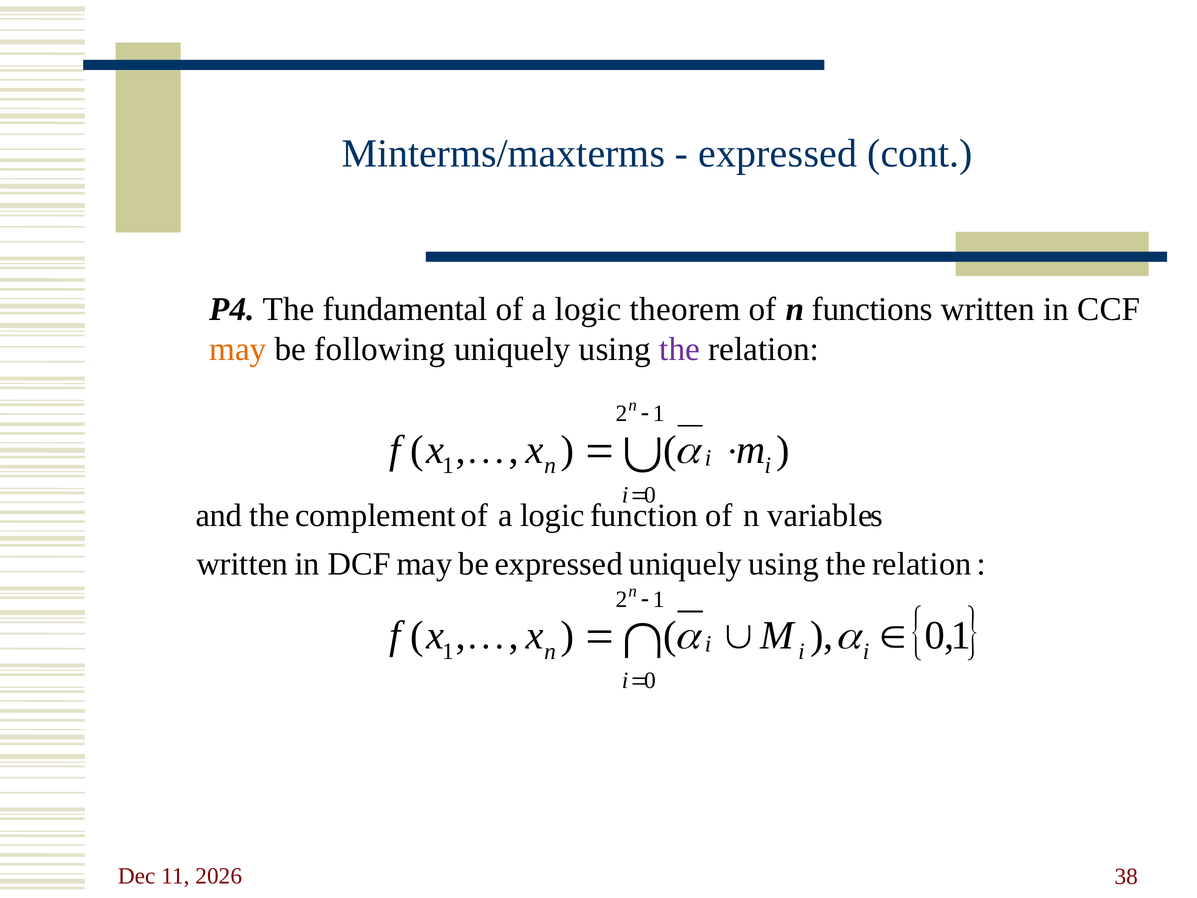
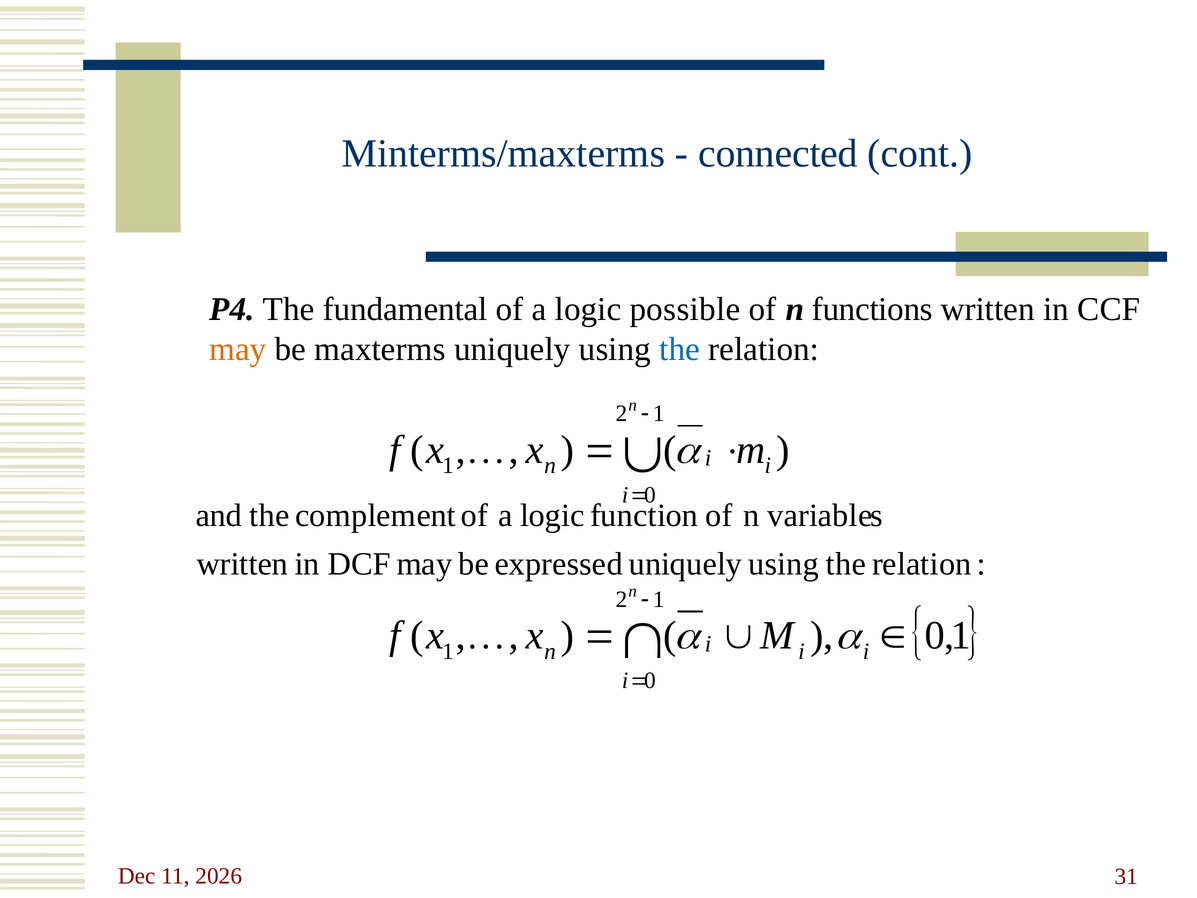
expressed: expressed -> connected (778, 154)
theorem: theorem -> possible (685, 309)
following: following -> maxterms (380, 349)
the colour: purple -> blue (680, 349)
38: 38 -> 31 (1126, 876)
